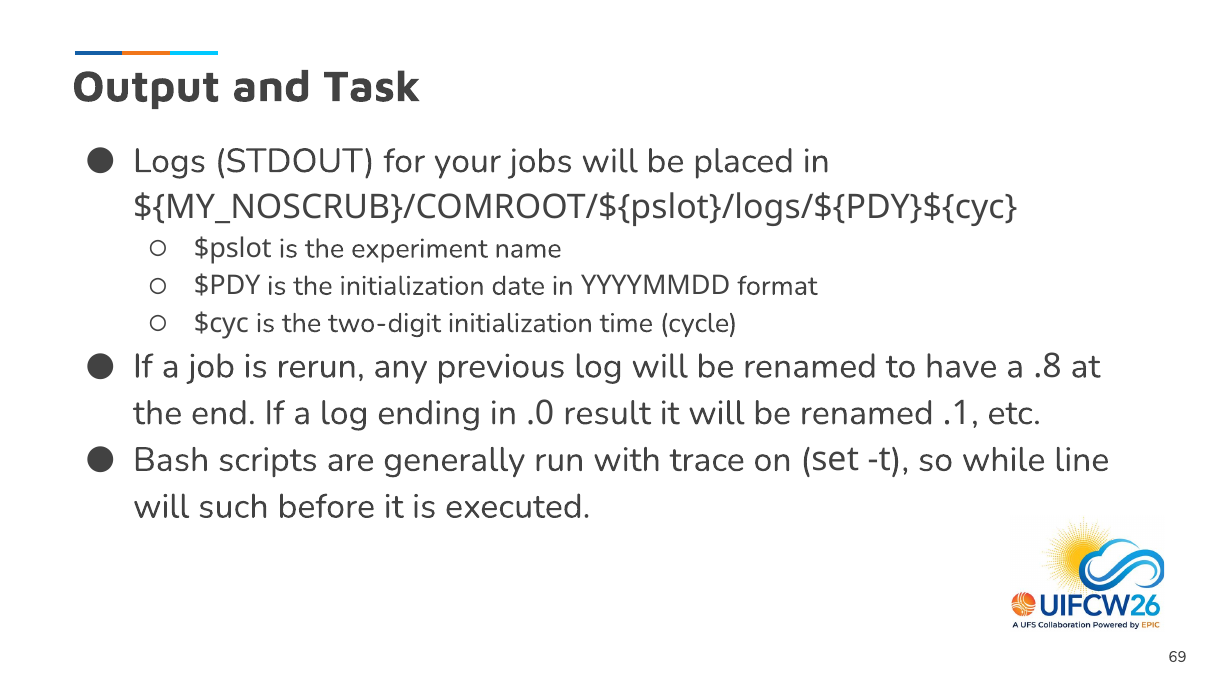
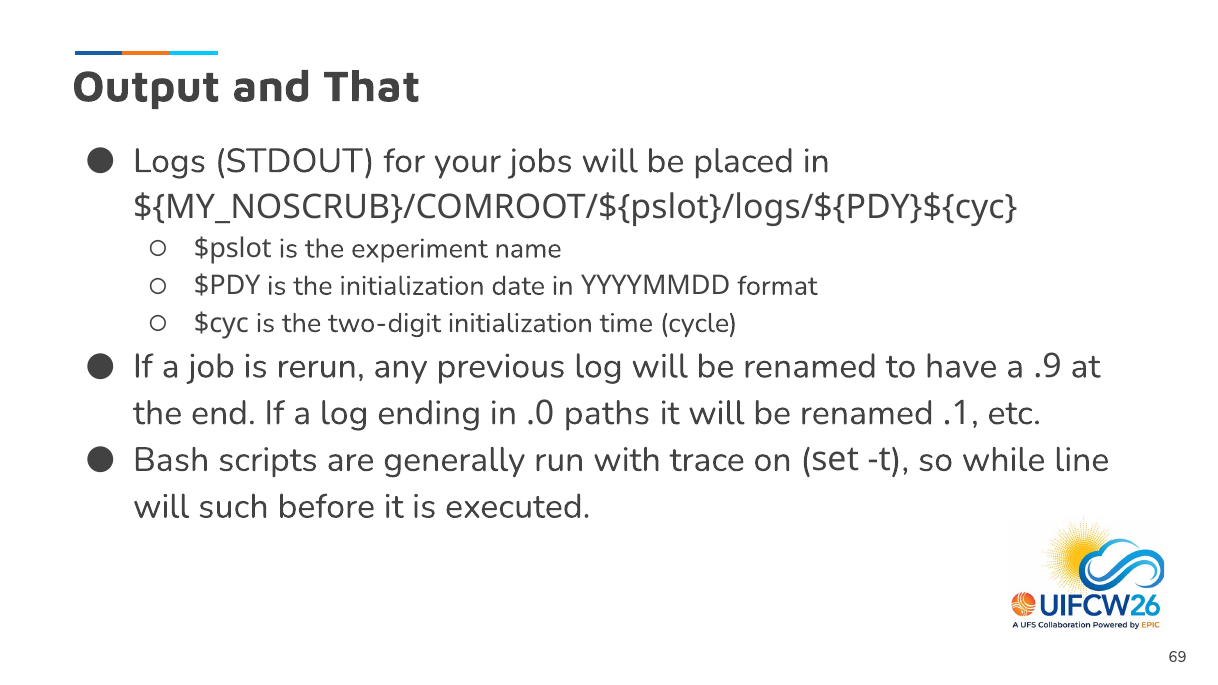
Task: Task -> That (372, 87)
.8: .8 -> .9 (1048, 366)
result: result -> paths (607, 413)
